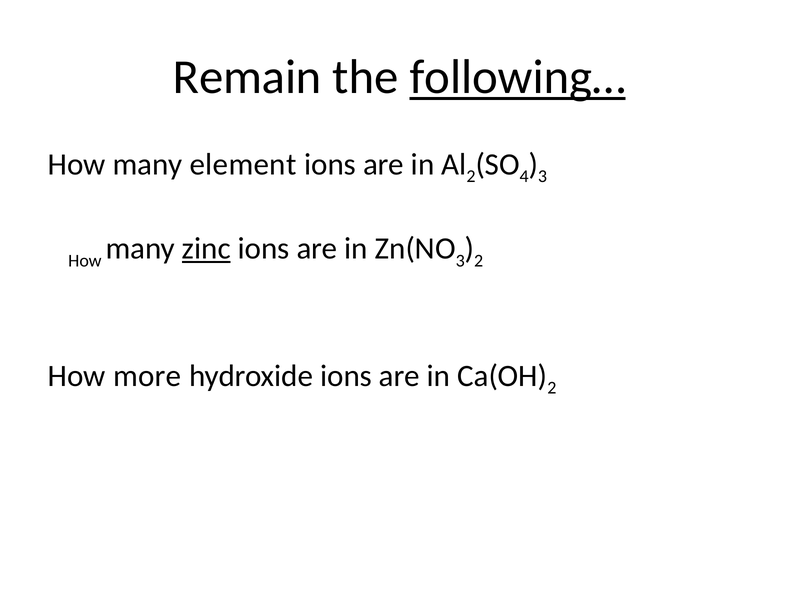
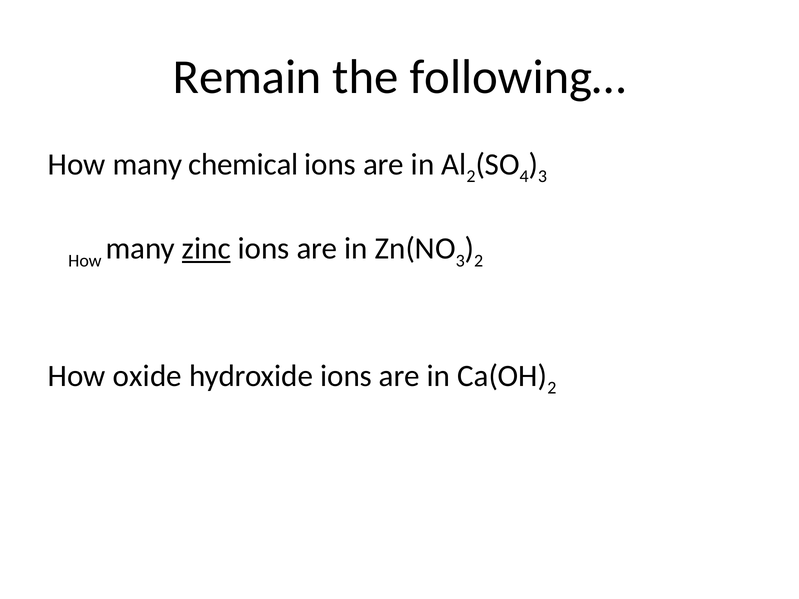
following… underline: present -> none (518, 77)
element: element -> chemical (243, 165)
more: more -> oxide (147, 376)
